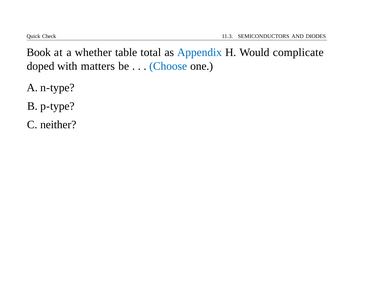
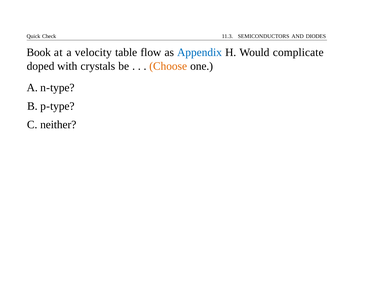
whether: whether -> velocity (93, 52)
total: total -> flow (151, 52)
matters: matters -> crystals (98, 66)
Choose colour: blue -> orange (168, 66)
